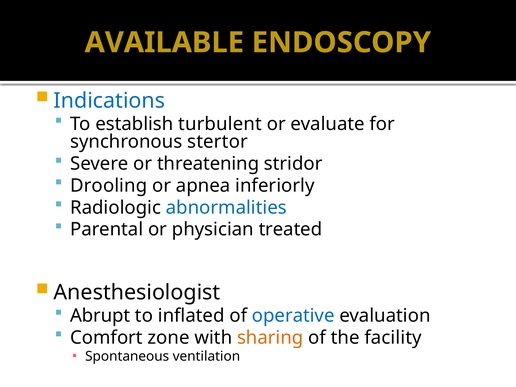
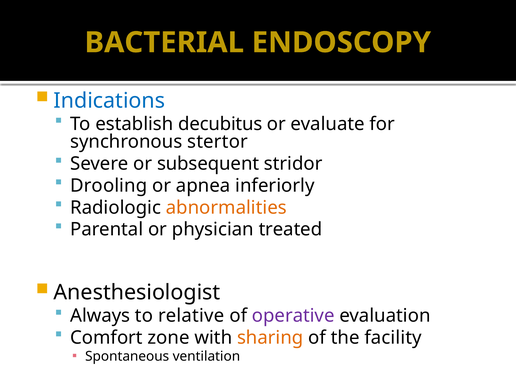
AVAILABLE: AVAILABLE -> BACTERIAL (164, 43)
turbulent: turbulent -> decubitus (220, 124)
threatening: threatening -> subsequent (208, 164)
abnormalities colour: blue -> orange (226, 208)
Abrupt: Abrupt -> Always (100, 316)
inflated: inflated -> relative (191, 316)
operative colour: blue -> purple (293, 316)
